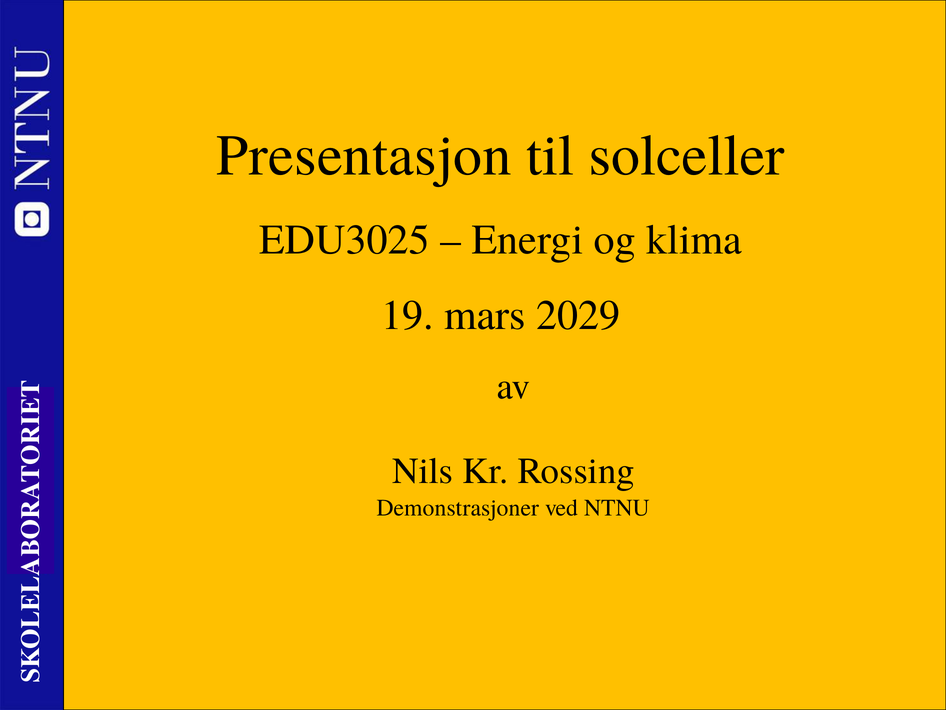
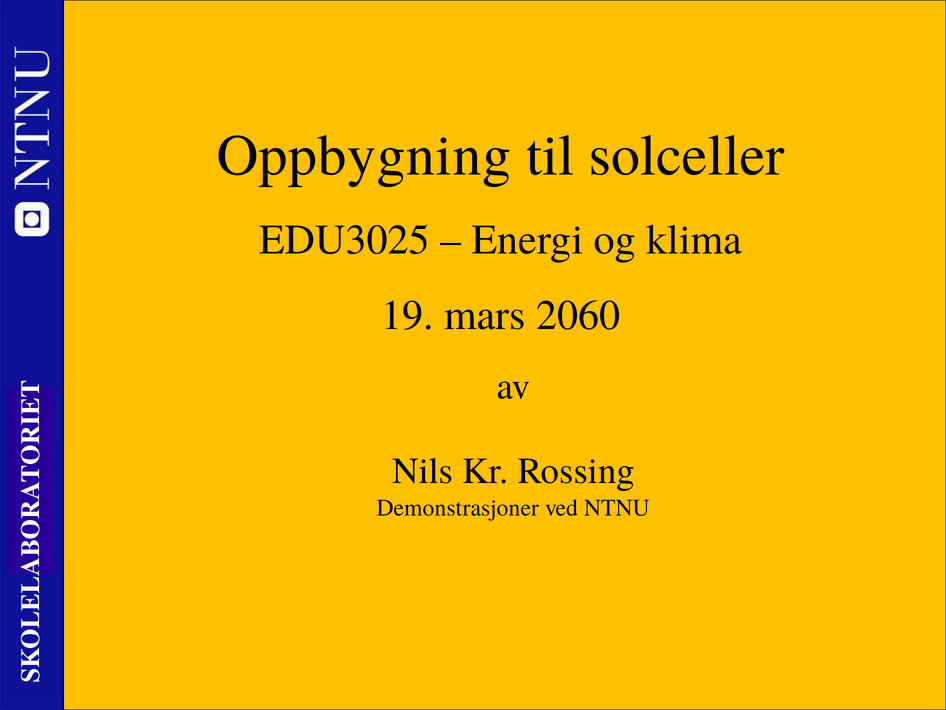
Presentasjon: Presentasjon -> Oppbygning (364, 156)
2029: 2029 -> 2060 (578, 315)
